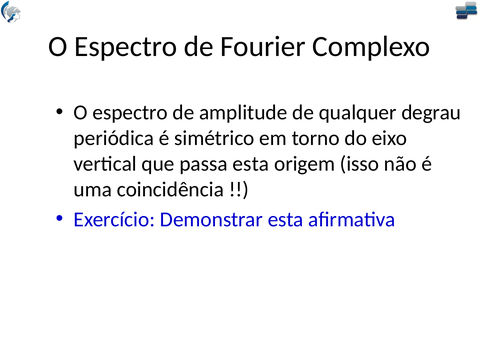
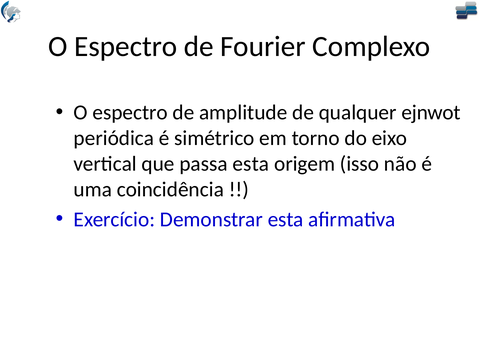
degrau: degrau -> ejnwot (431, 112)
